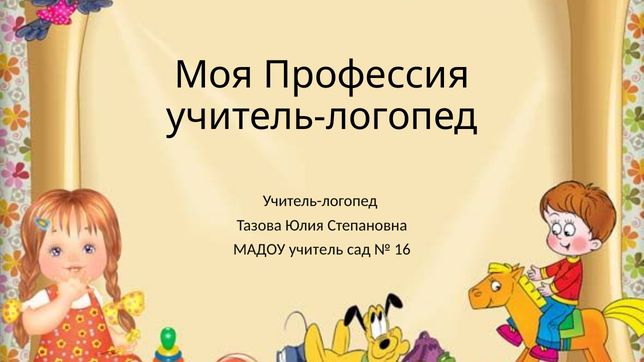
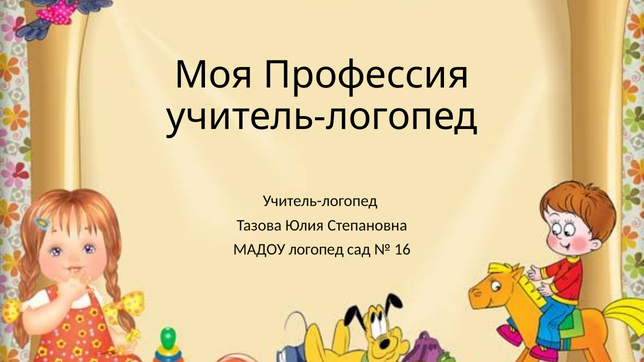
учитель: учитель -> логопед (316, 249)
